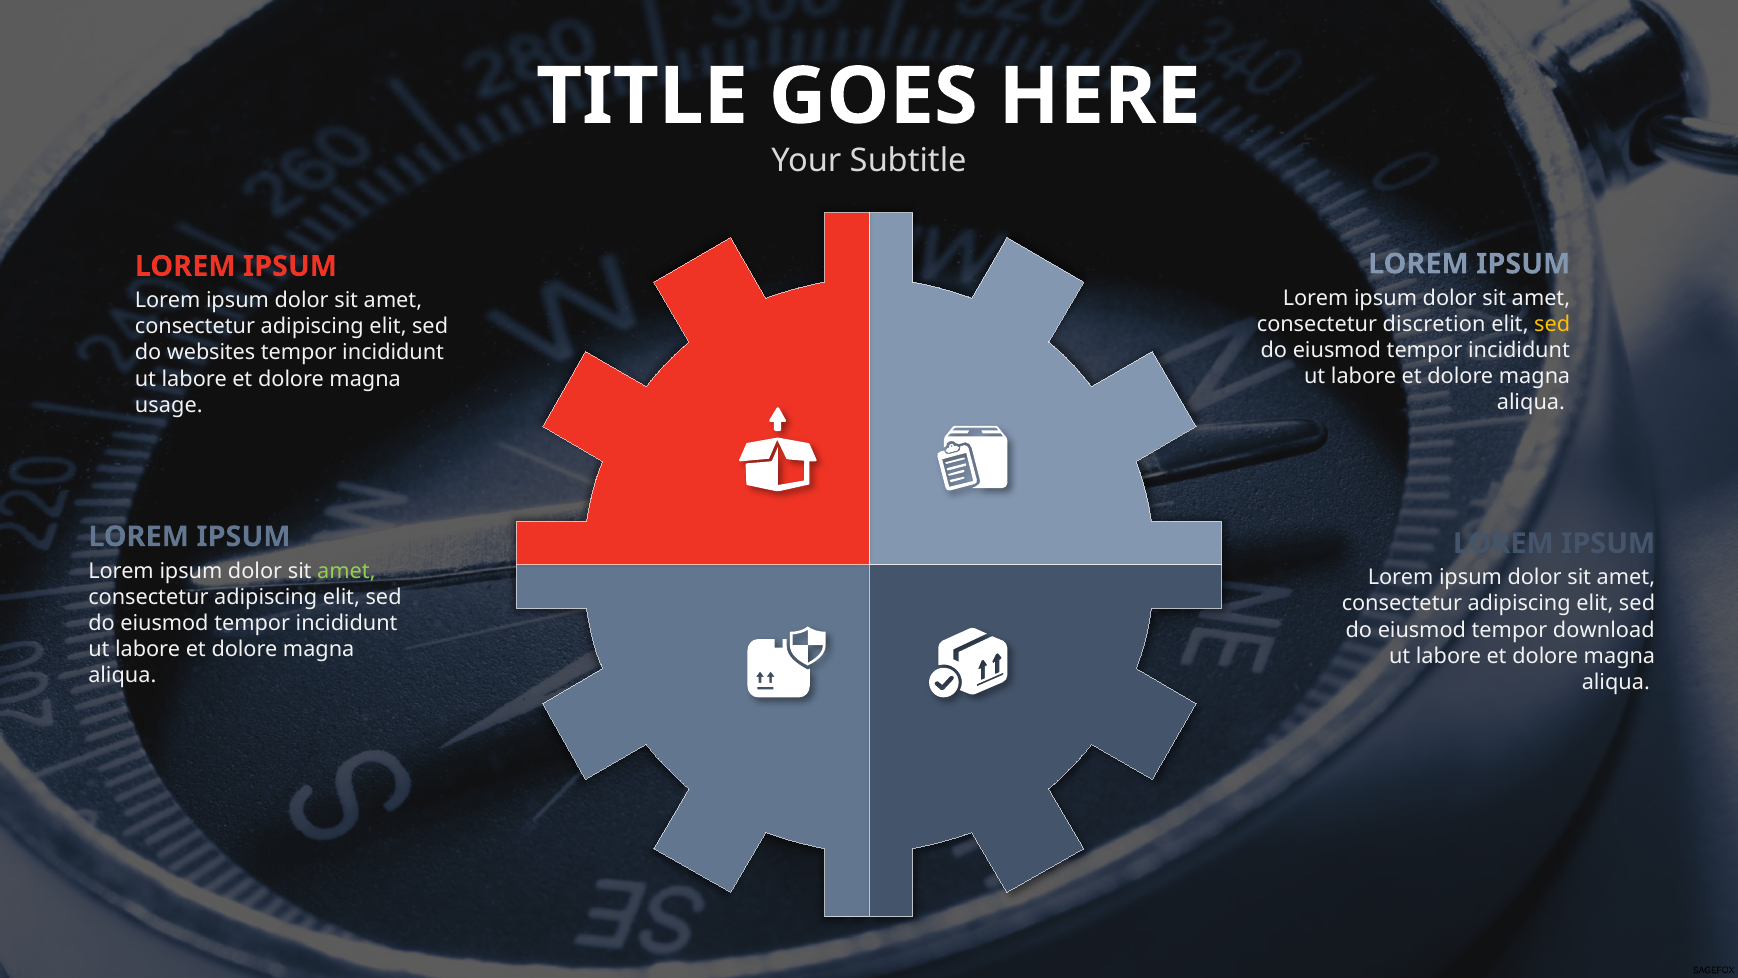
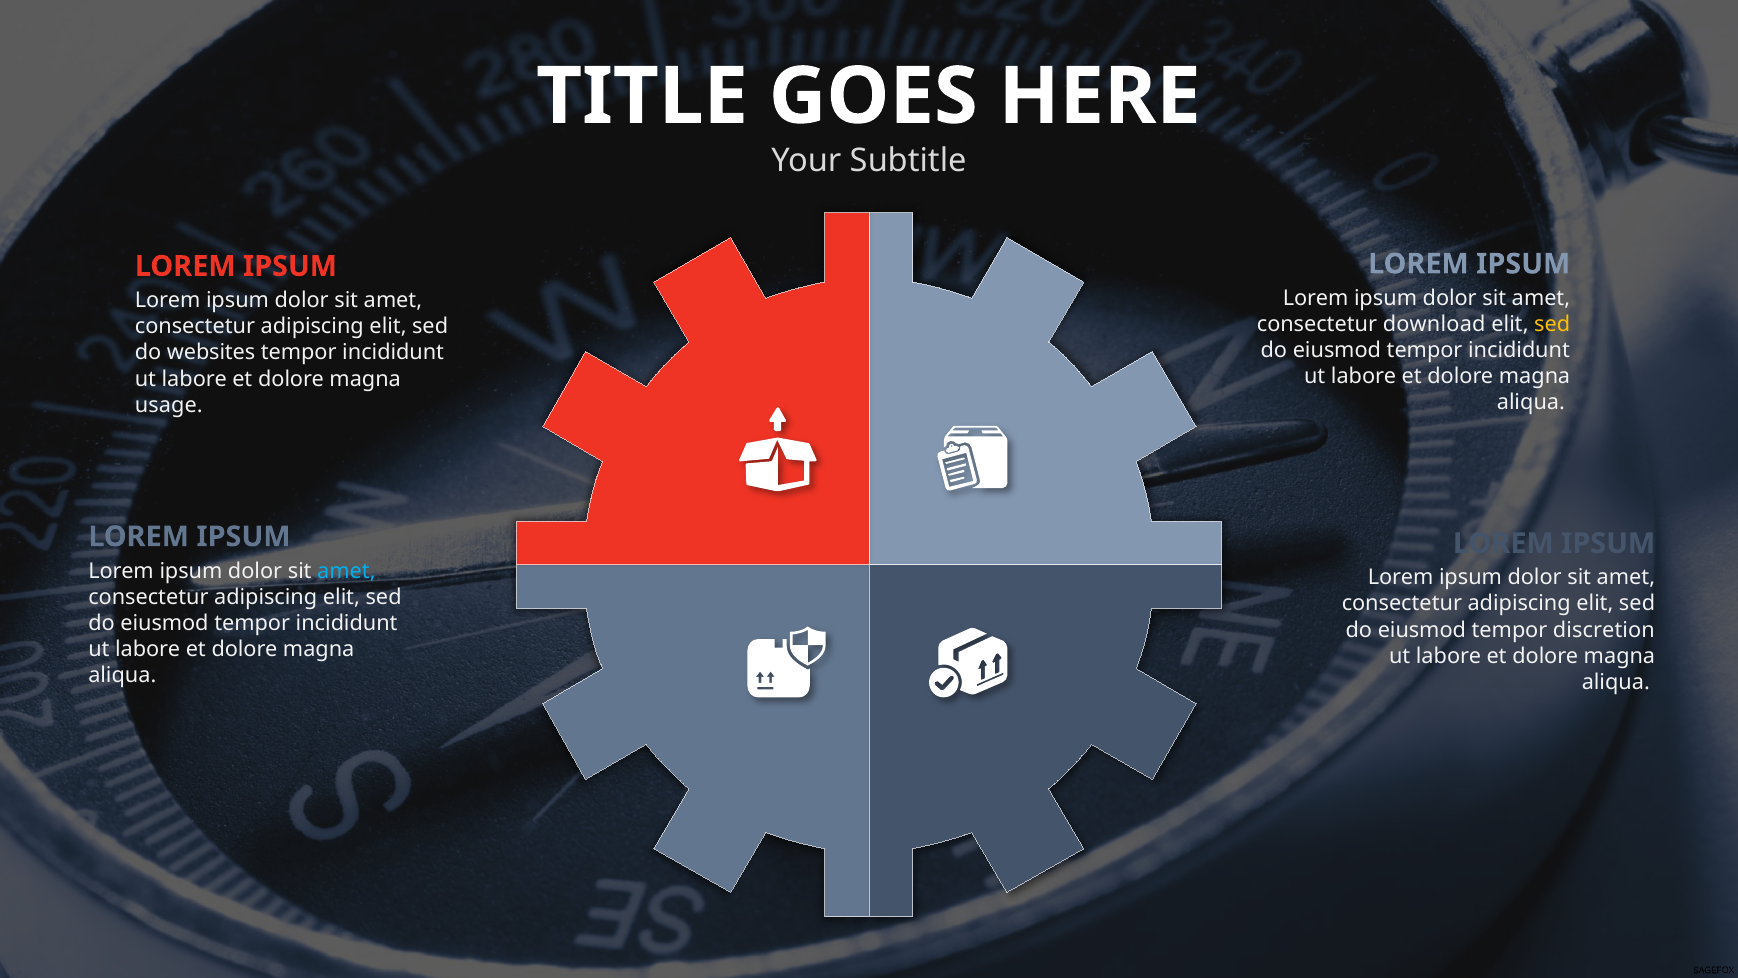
discretion: discretion -> download (1434, 324)
amet colour: light green -> light blue (346, 571)
download: download -> discretion (1604, 630)
